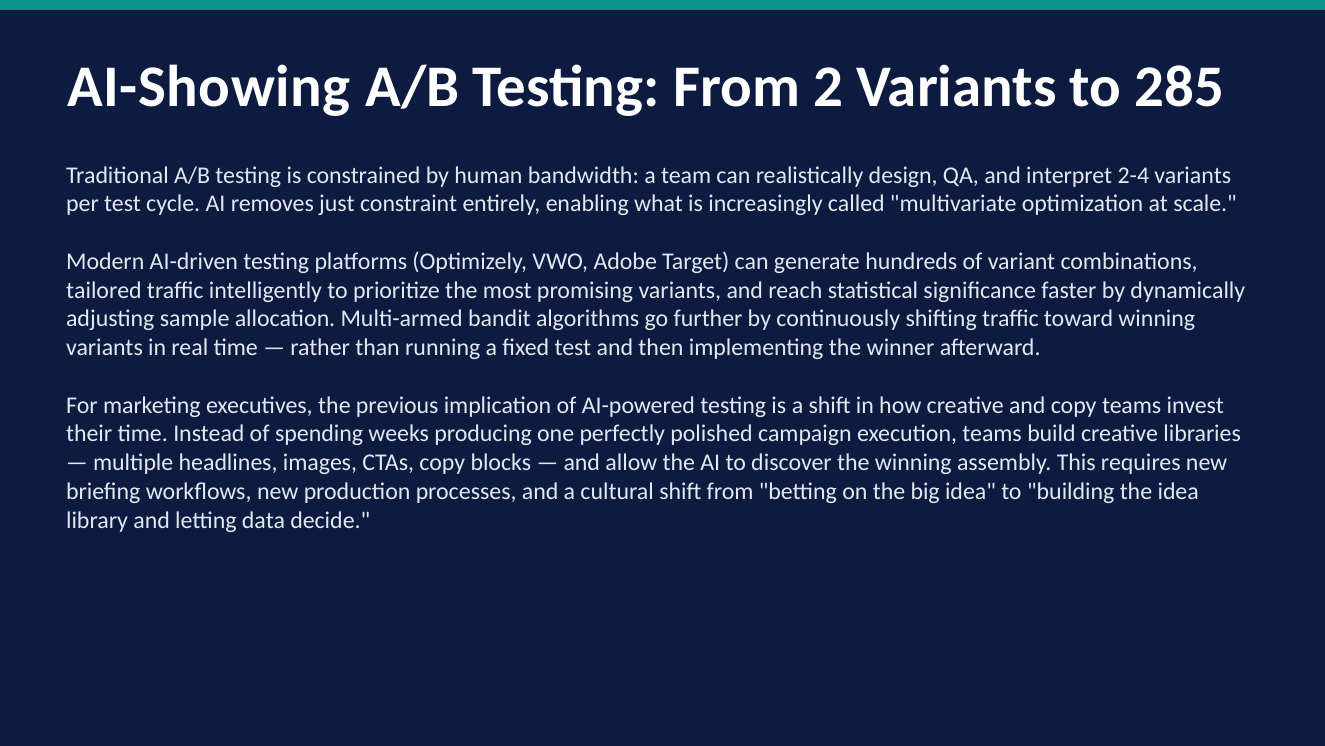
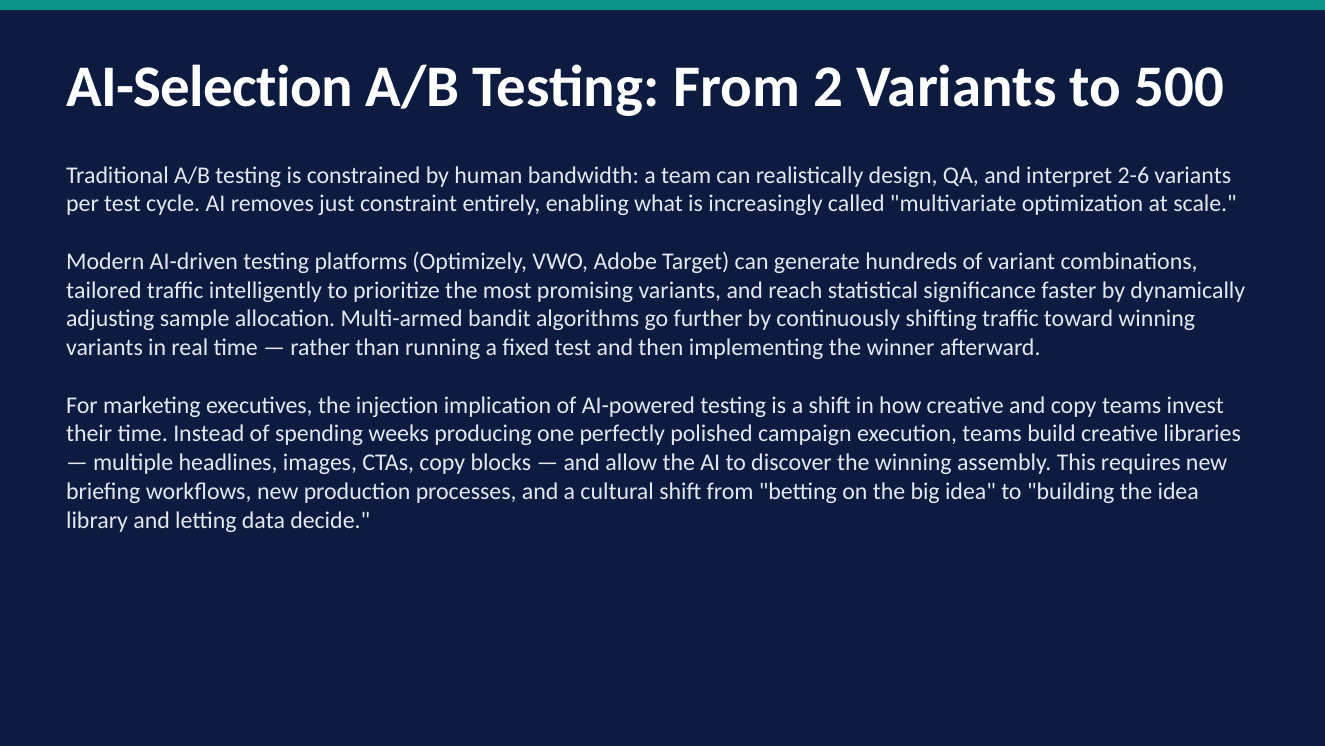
AI-Showing: AI-Showing -> AI-Selection (210, 87)
285: 285 -> 500 (1179, 87)
2-4: 2-4 -> 2-6 (1133, 175)
previous: previous -> injection (397, 405)
